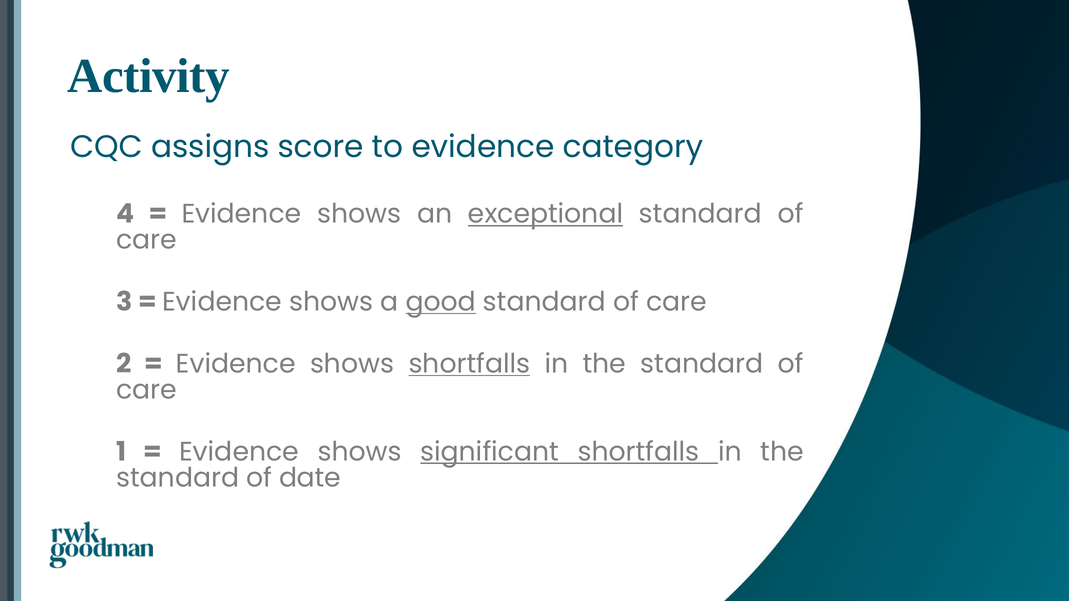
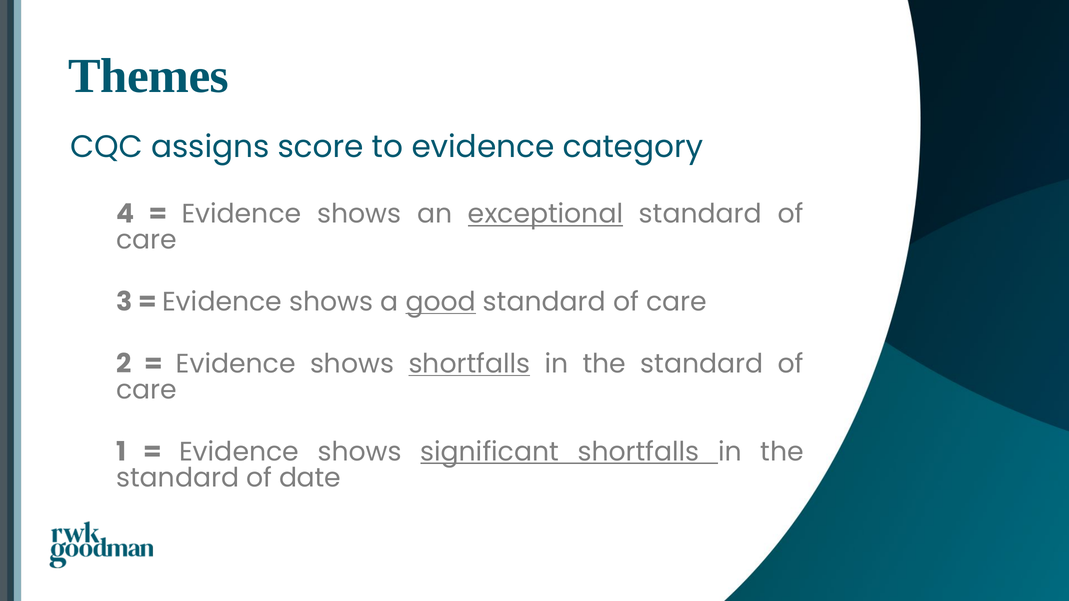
Activity: Activity -> Themes (149, 76)
